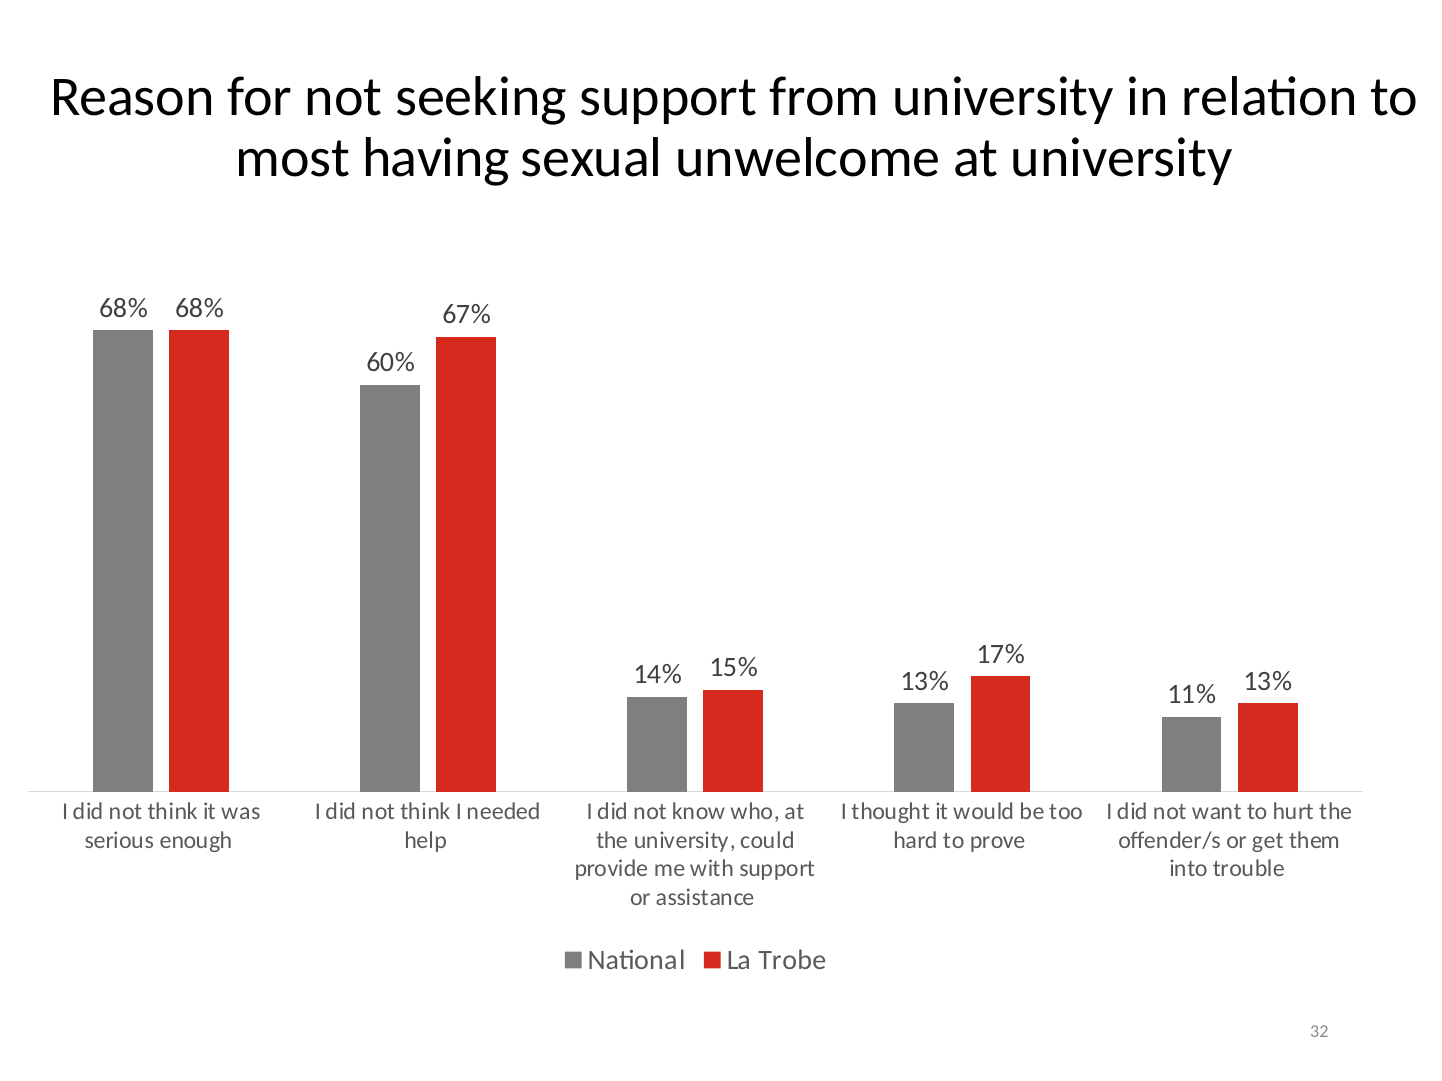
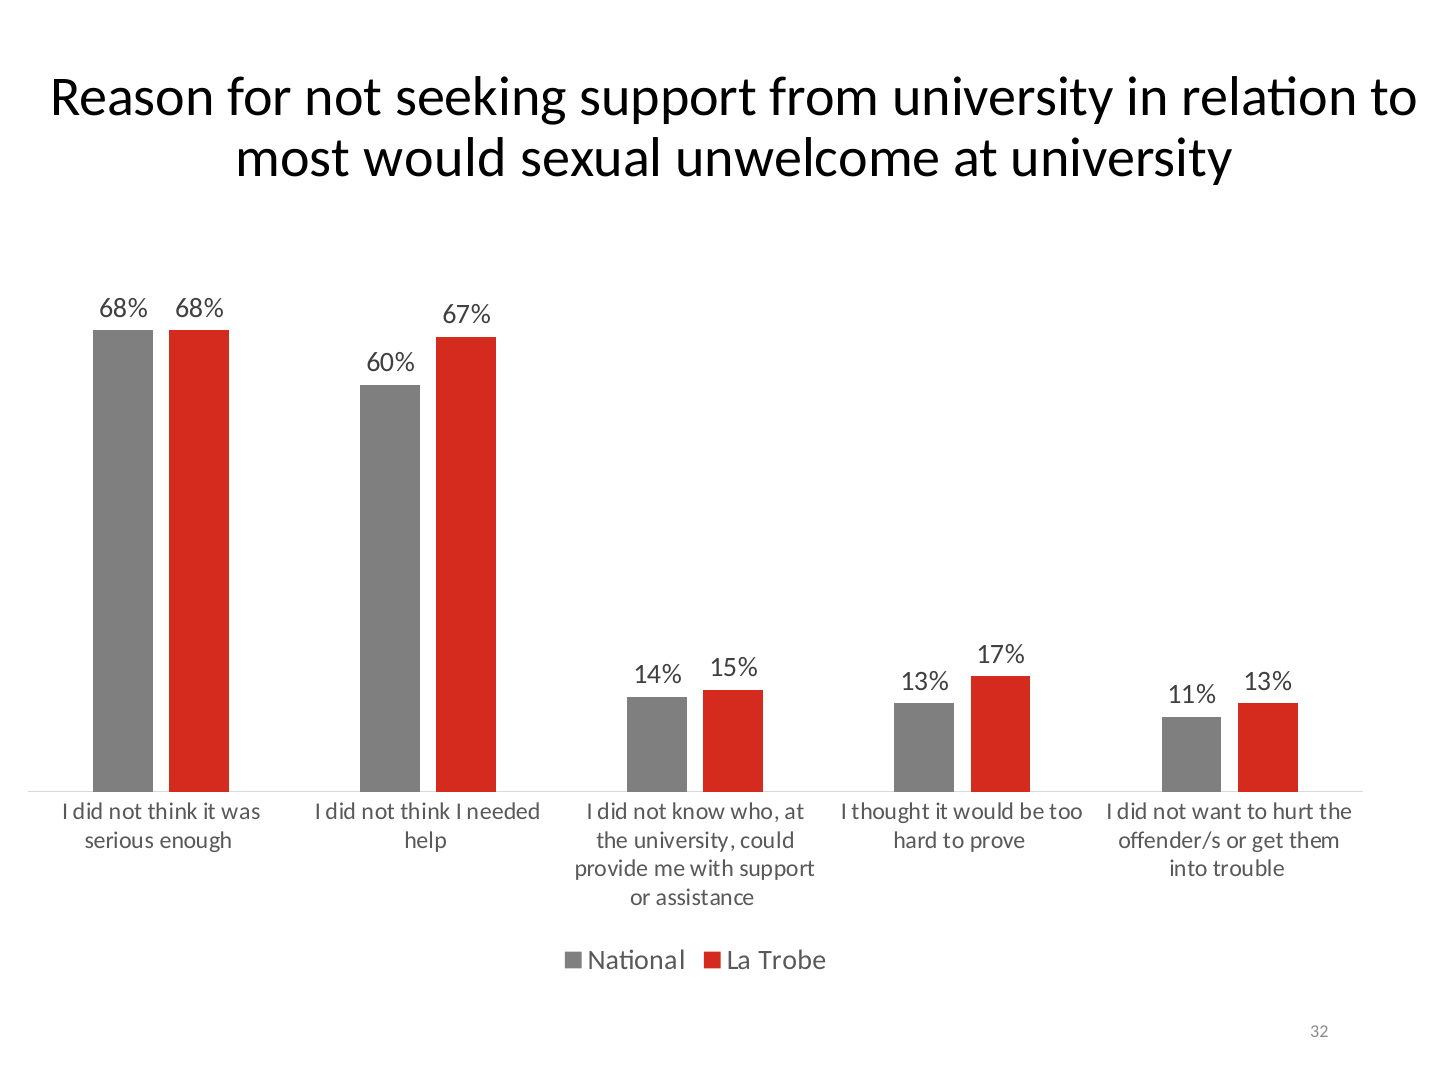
most having: having -> would (435, 158)
